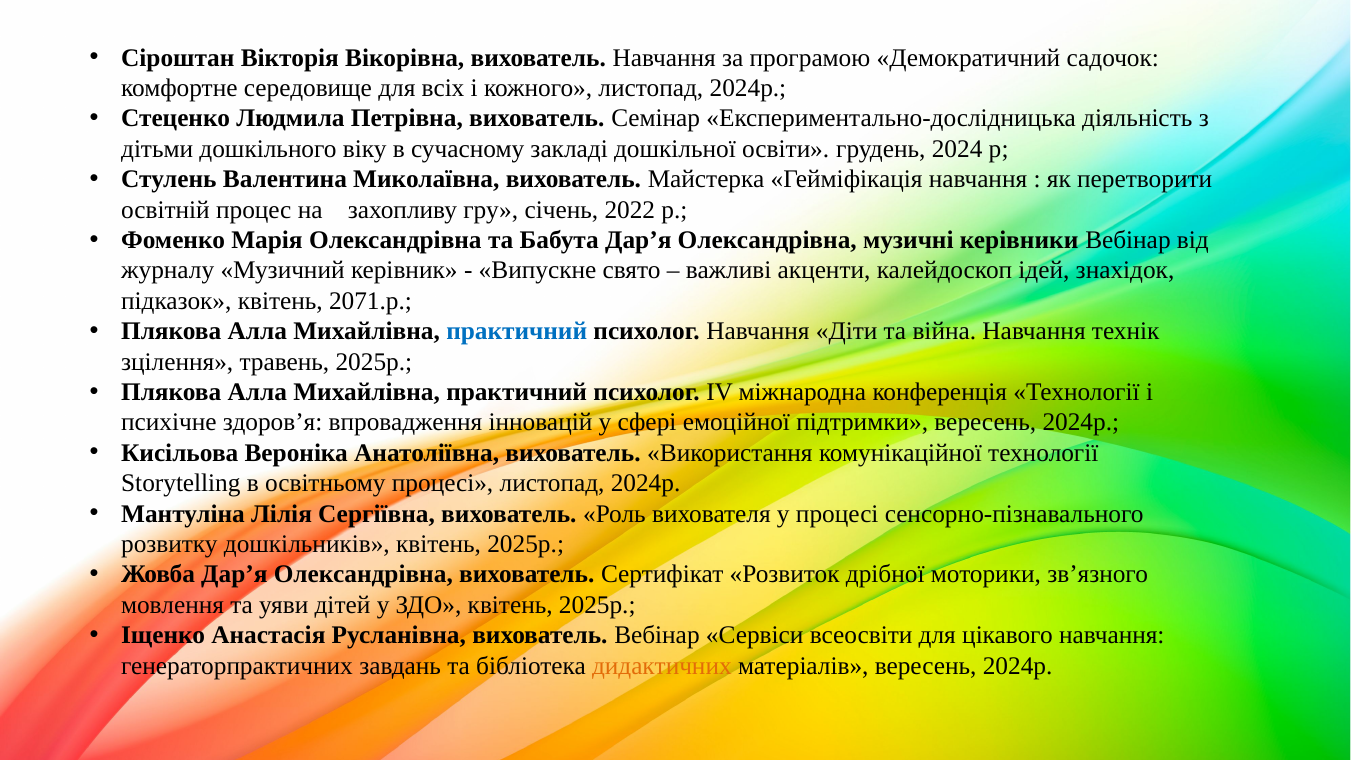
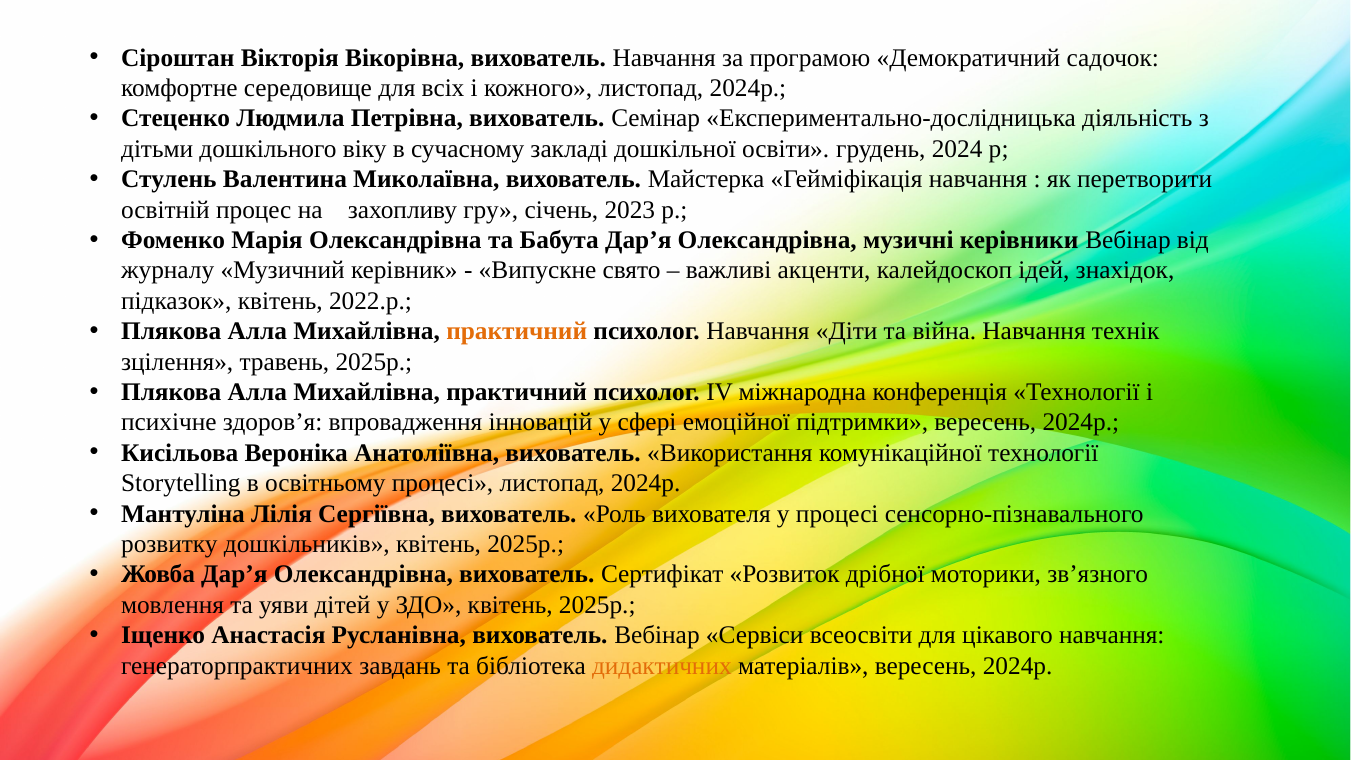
2022: 2022 -> 2023 (630, 210)
2071.р: 2071.р -> 2022.р (371, 301)
практичний colour: blue -> orange (517, 331)
